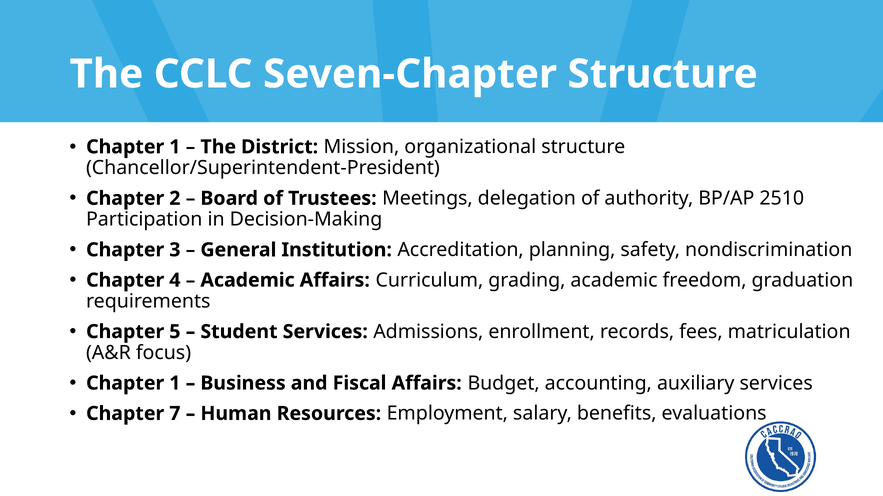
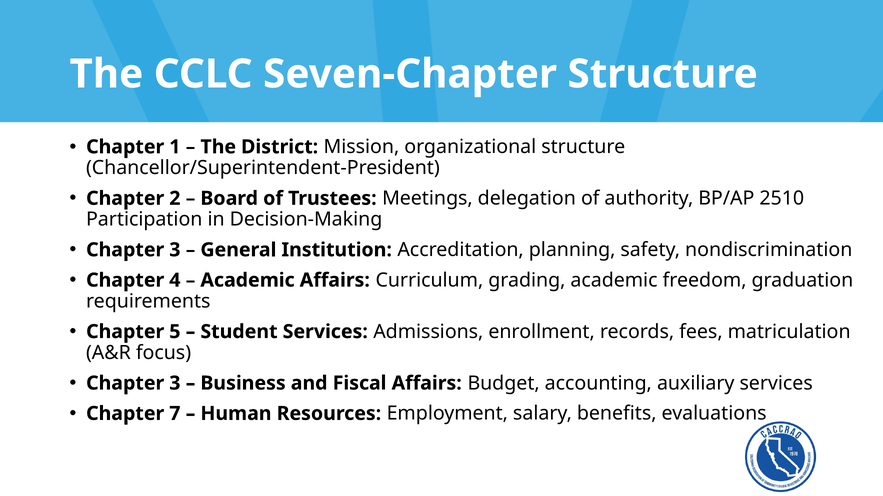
1: 1 -> 3 (175, 384)
